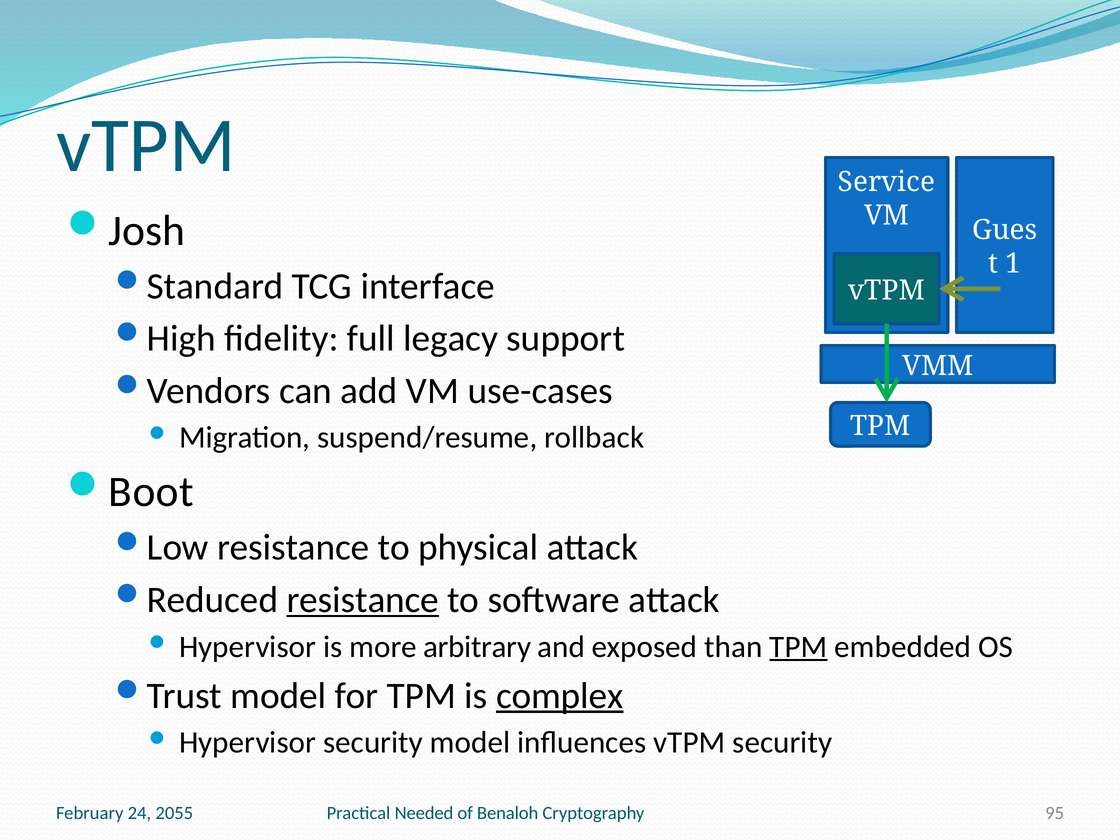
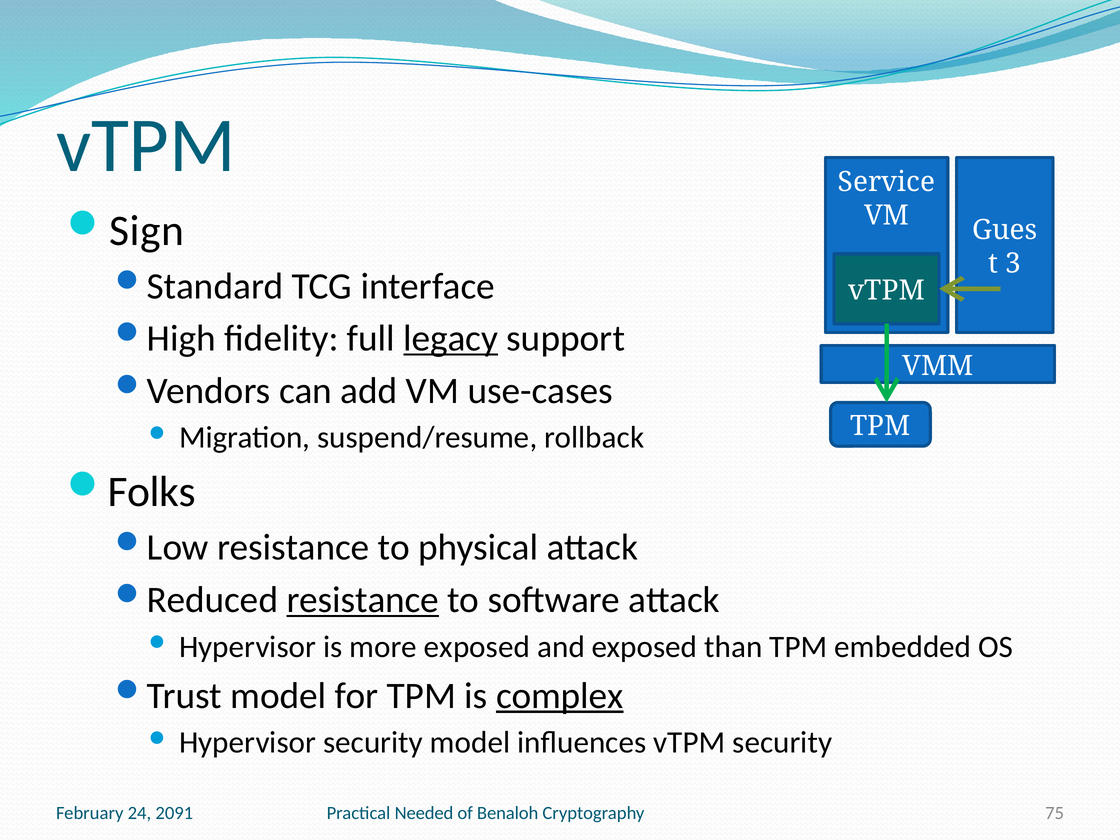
Josh: Josh -> Sign (147, 231)
1: 1 -> 3 (1013, 264)
legacy underline: none -> present (451, 339)
Boot: Boot -> Folks (152, 492)
more arbitrary: arbitrary -> exposed (477, 647)
TPM underline: present -> none (798, 647)
2055: 2055 -> 2091 (174, 813)
95: 95 -> 75 (1055, 813)
